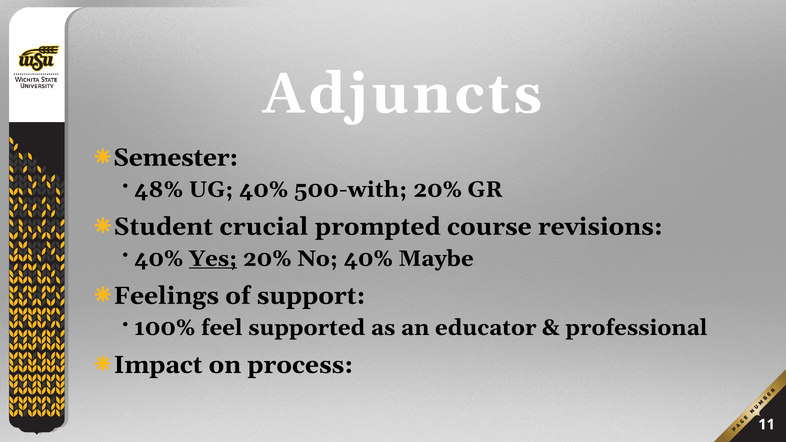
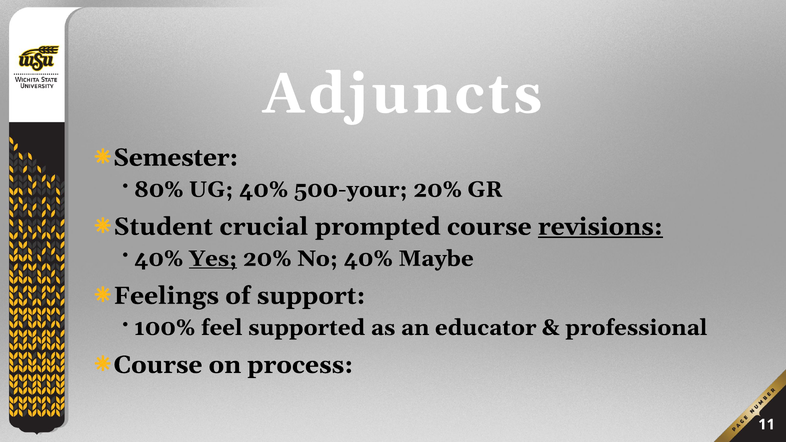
48%: 48% -> 80% (159, 190)
500-with: 500-with -> 500-your (351, 190)
revisions underline: none -> present (600, 227)
Impact: Impact -> Course (158, 365)
